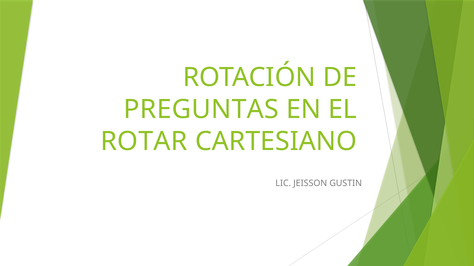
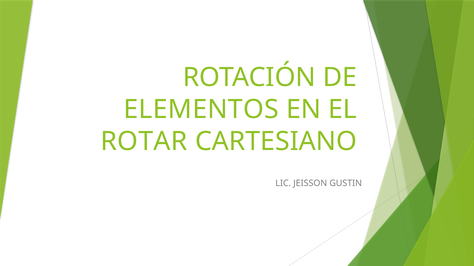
PREGUNTAS: PREGUNTAS -> ELEMENTOS (201, 110)
